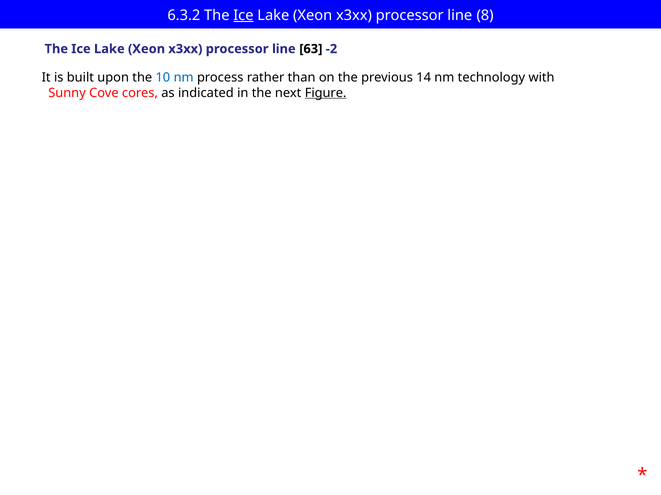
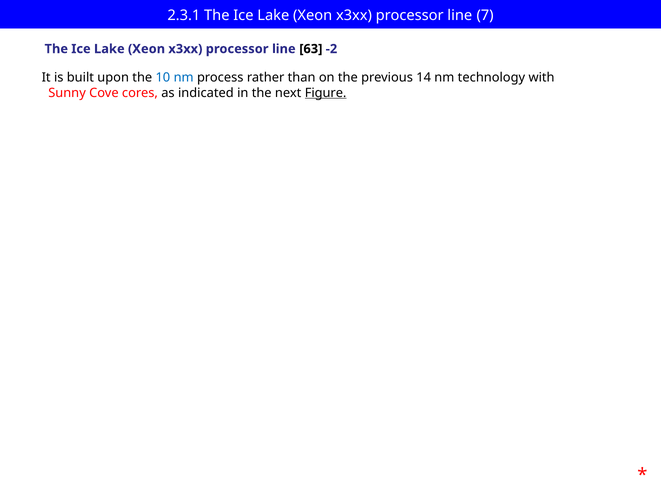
6.3.2: 6.3.2 -> 2.3.1 (184, 15)
Ice underline: present -> none (243, 15)
8: 8 -> 7 (485, 15)
